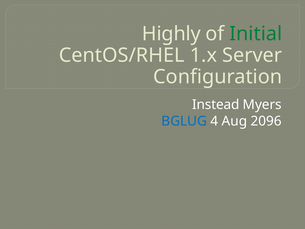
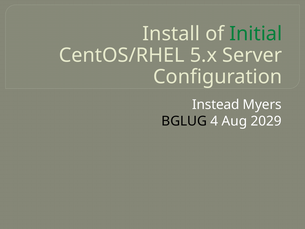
Highly: Highly -> Install (171, 34)
1.x: 1.x -> 5.x (203, 55)
BGLUG colour: blue -> black (184, 121)
2096: 2096 -> 2029 (266, 121)
